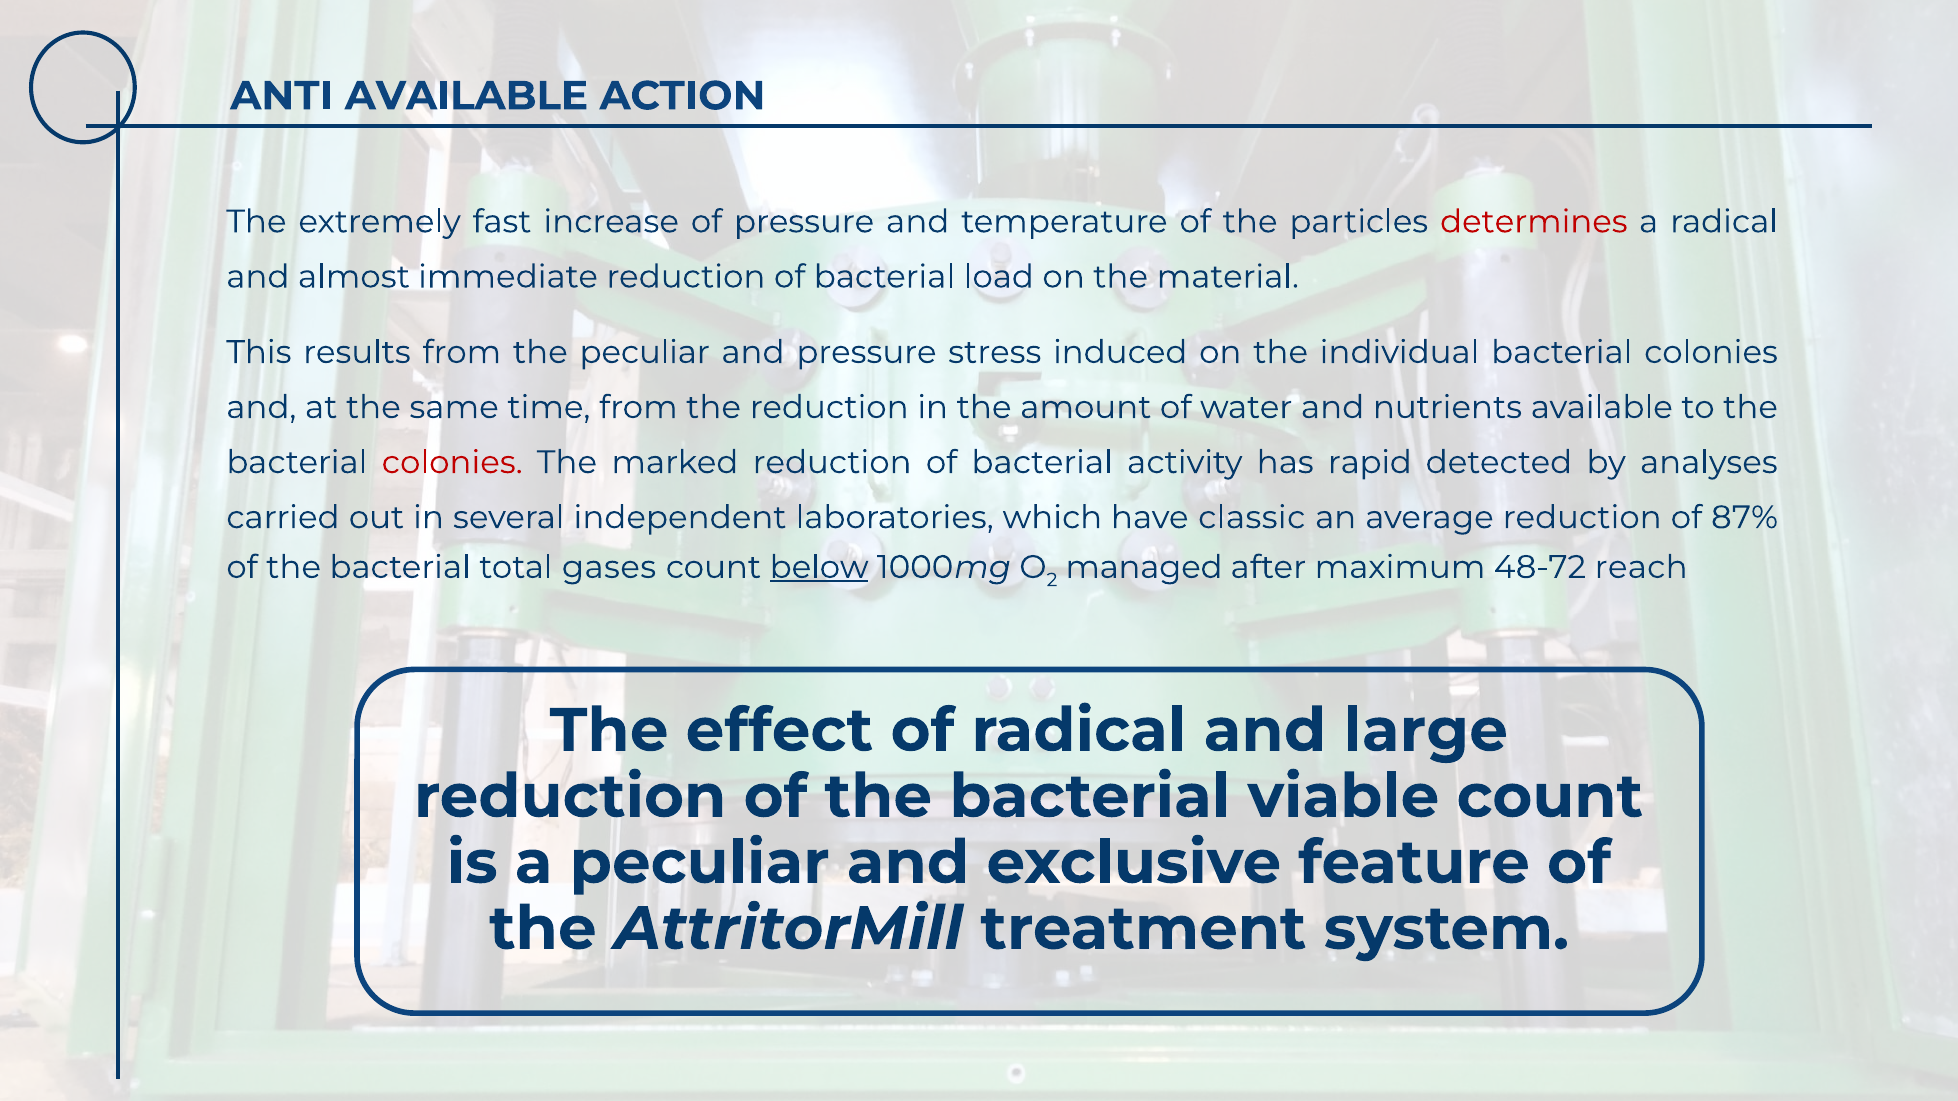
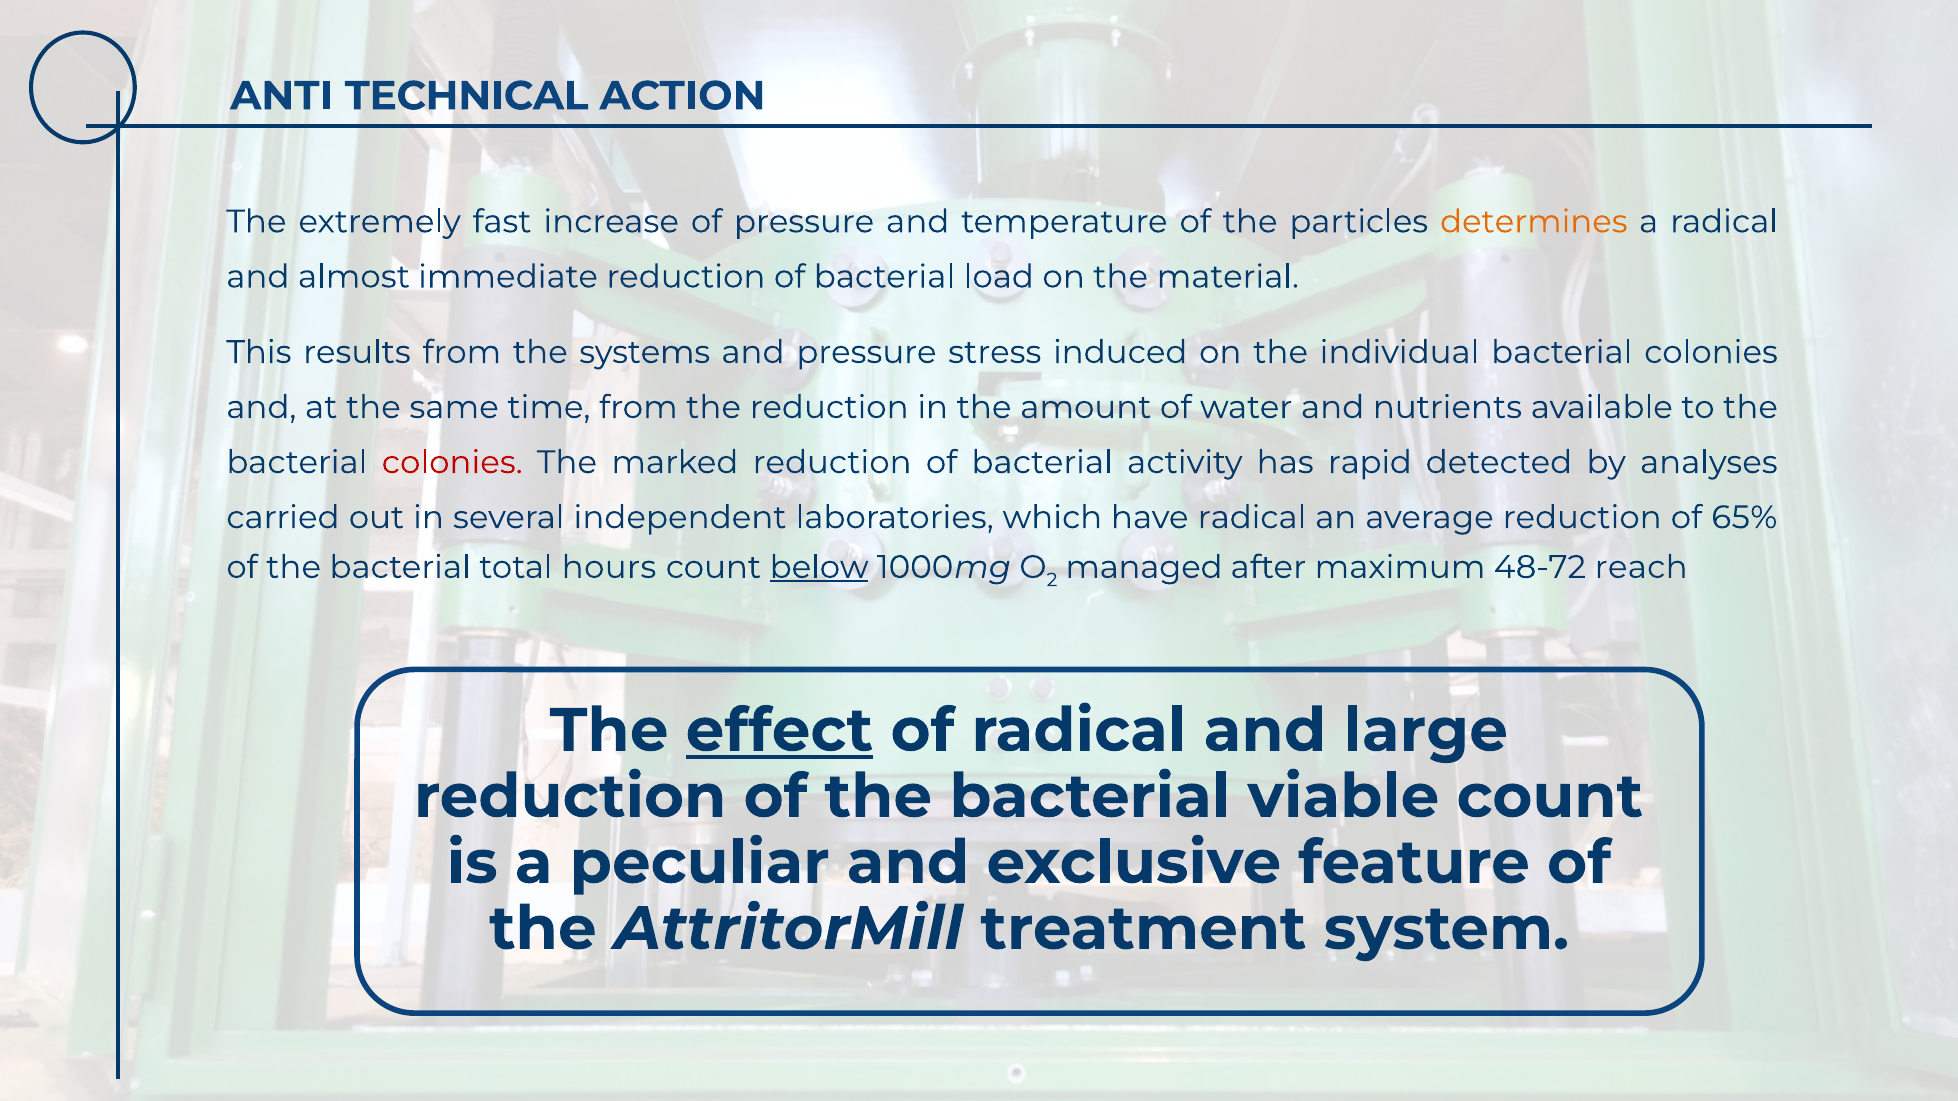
ANTI AVAILABLE: AVAILABLE -> TECHNICAL (467, 96)
determines colour: red -> orange (1534, 222)
the peculiar: peculiar -> systems (645, 352)
have classic: classic -> radical (1252, 518)
87%: 87% -> 65% (1744, 518)
gases: gases -> hours (609, 567)
effect underline: none -> present (779, 731)
